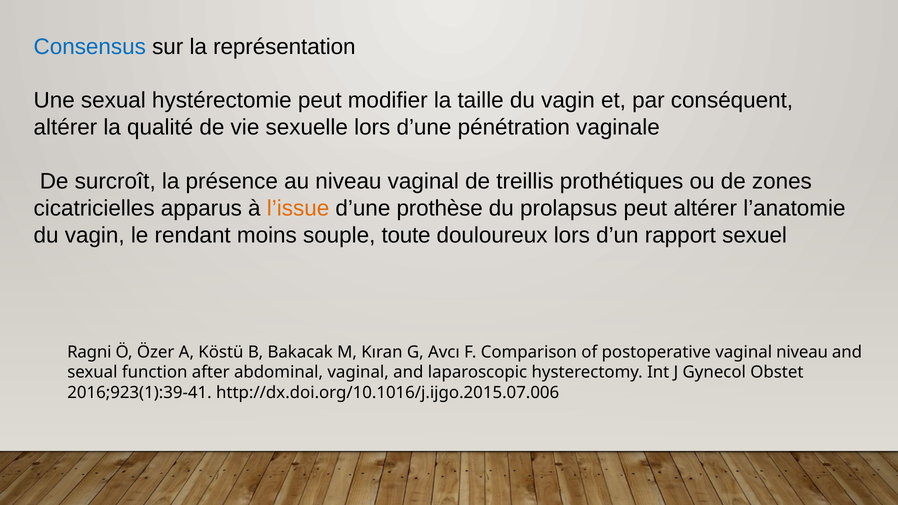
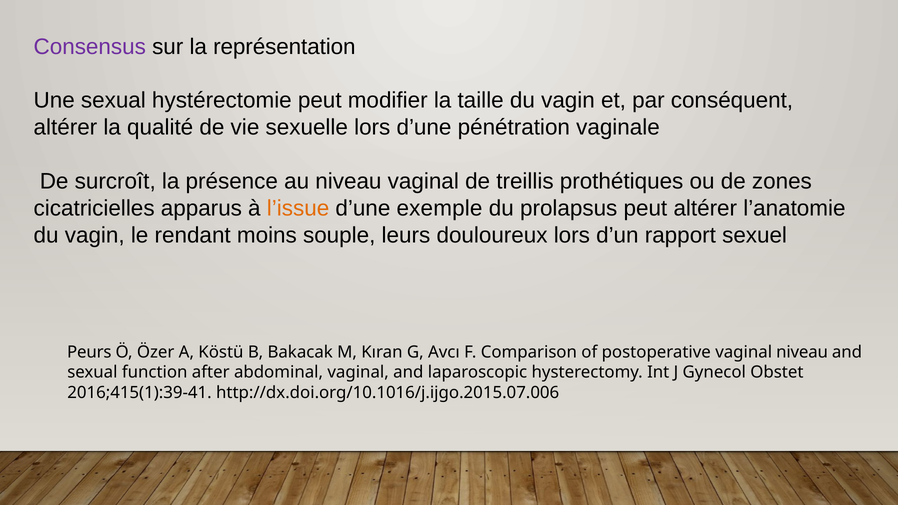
Consensus colour: blue -> purple (90, 47)
prothèse: prothèse -> exemple (440, 208)
toute: toute -> leurs (406, 235)
Ragni: Ragni -> Peurs (89, 352)
2016;923(1):39-41: 2016;923(1):39-41 -> 2016;415(1):39-41 (139, 393)
